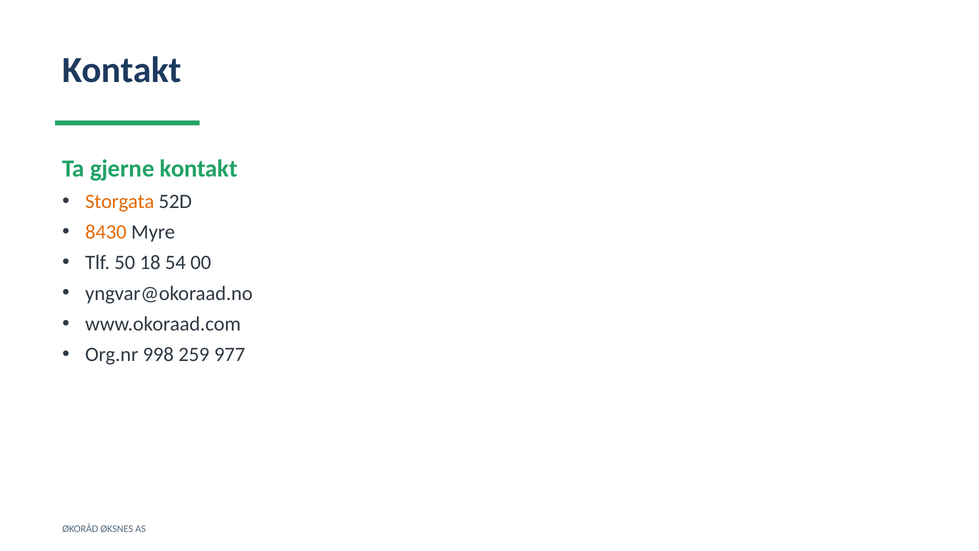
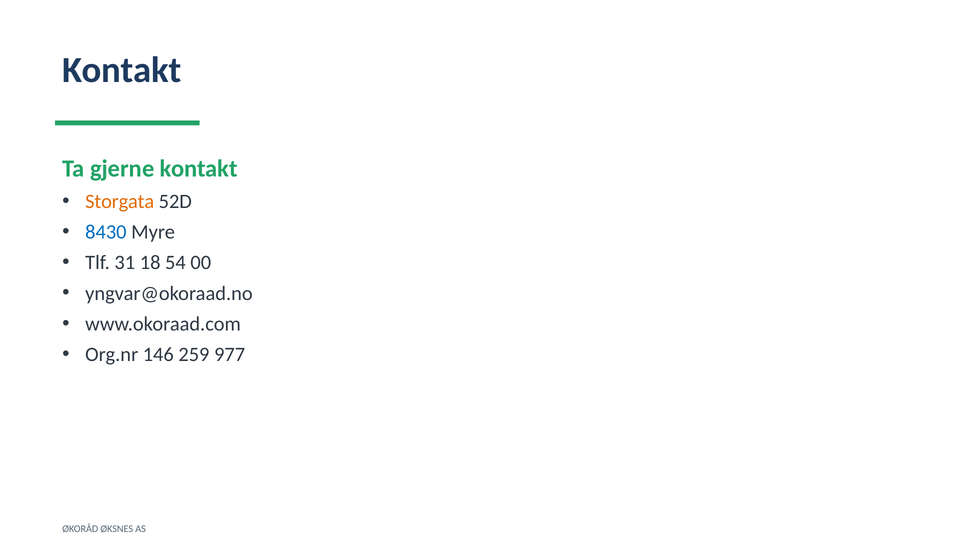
8430 colour: orange -> blue (106, 232)
50: 50 -> 31 (125, 263)
998: 998 -> 146 (158, 354)
